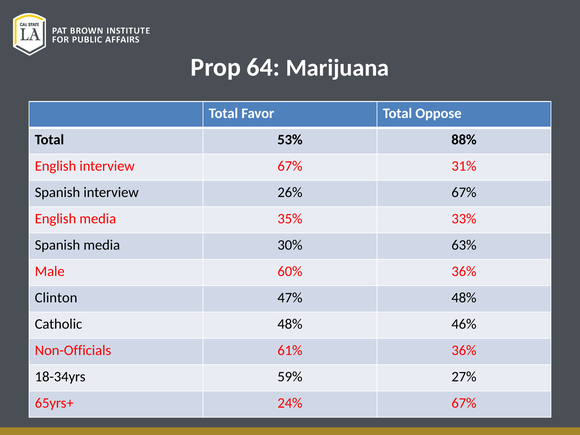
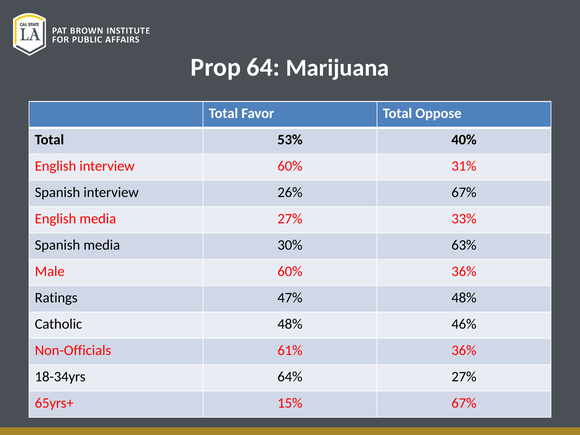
88%: 88% -> 40% (464, 140)
interview 67%: 67% -> 60% (290, 166)
media 35%: 35% -> 27% (290, 219)
Clinton: Clinton -> Ratings (56, 298)
59%: 59% -> 64% (290, 377)
24%: 24% -> 15% (290, 403)
